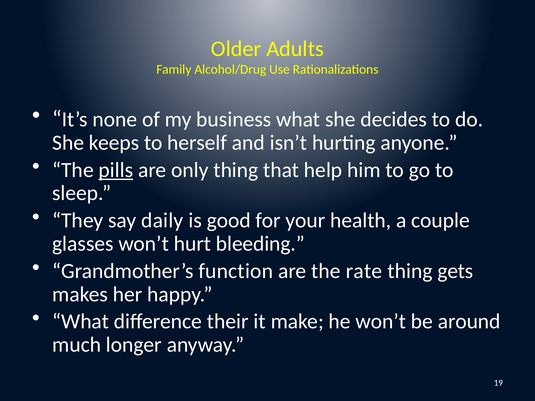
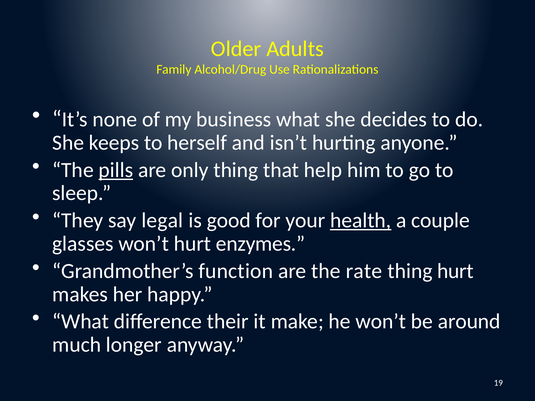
daily: daily -> legal (162, 221)
health underline: none -> present (361, 221)
bleeding: bleeding -> enzymes (261, 244)
thing gets: gets -> hurt (455, 271)
